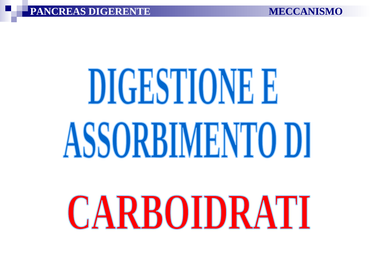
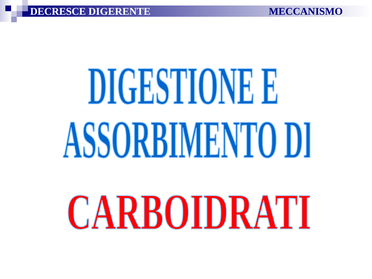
PANCREAS: PANCREAS -> DECRESCE (58, 11)
